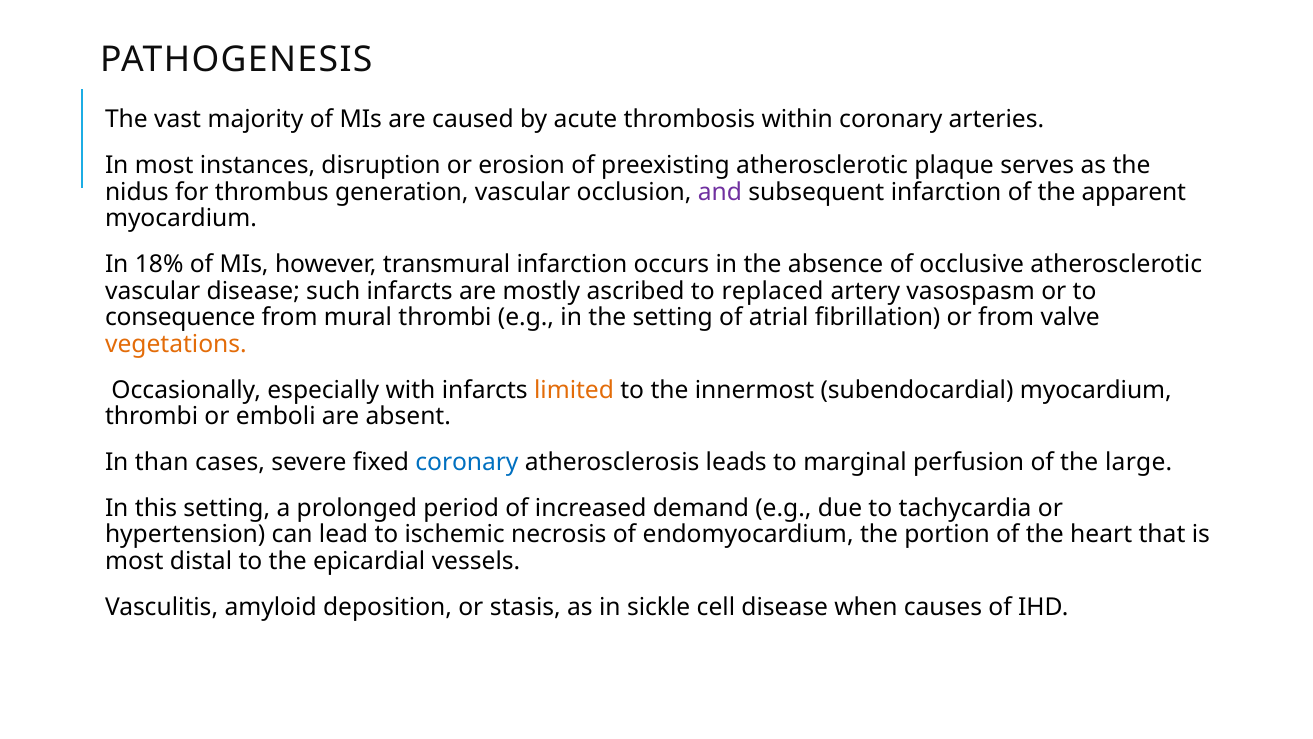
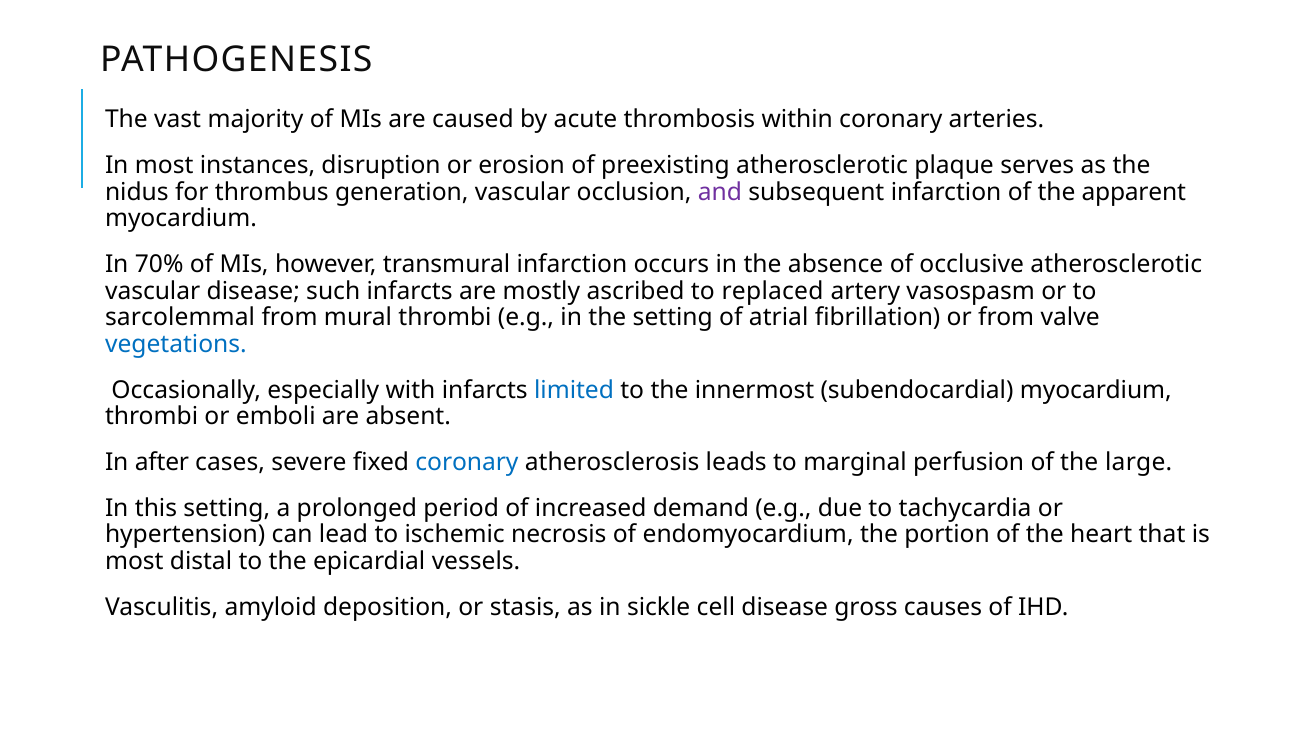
18%: 18% -> 70% (159, 264)
consequence: consequence -> sarcolemmal (180, 317)
vegetations colour: orange -> blue (176, 344)
limited colour: orange -> blue (574, 390)
than: than -> after (162, 462)
when: when -> gross (866, 607)
